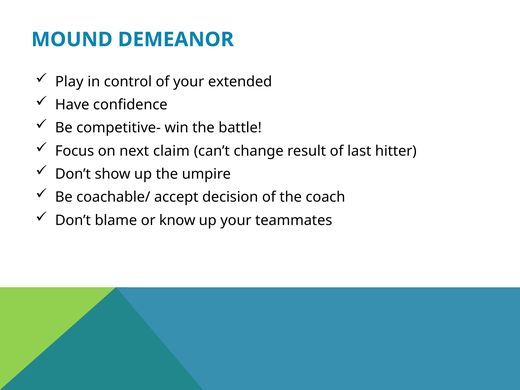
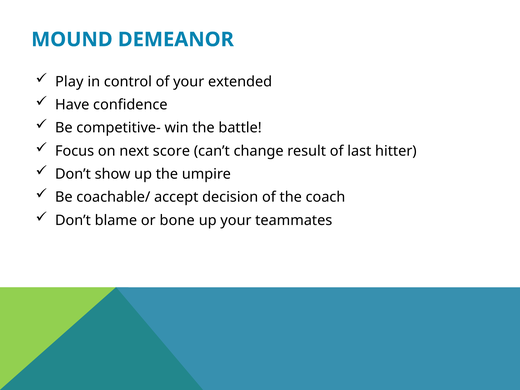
claim: claim -> score (171, 151)
know: know -> bone (177, 220)
